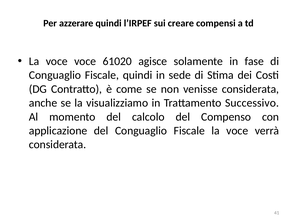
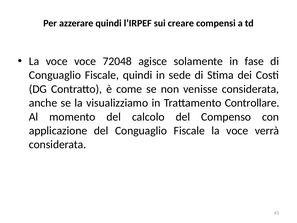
61020: 61020 -> 72048 (117, 61)
Successivo: Successivo -> Controllare (252, 103)
